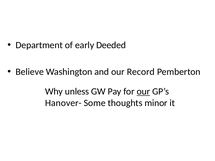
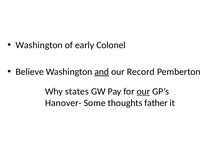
Department: Department -> Washington (39, 45)
Deeded: Deeded -> Colonel (111, 45)
and underline: none -> present (102, 72)
unless: unless -> states (77, 92)
minor: minor -> father (156, 103)
